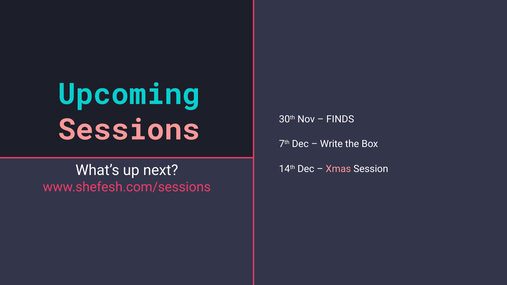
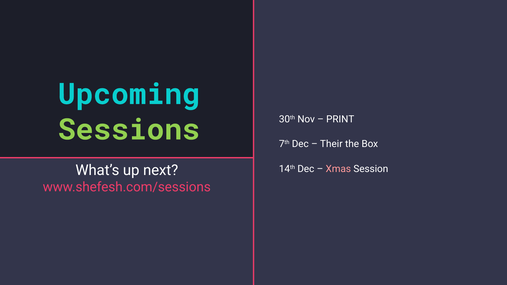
FINDS: FINDS -> PRINT (340, 119)
Sessions colour: pink -> light green (129, 130)
Write: Write -> Their (331, 144)
